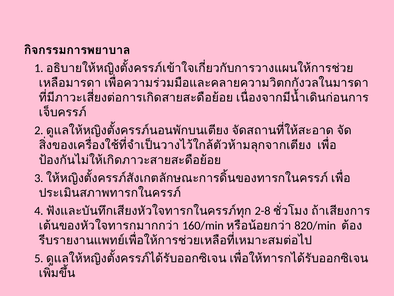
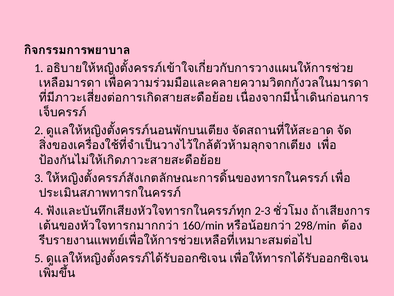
2-8: 2-8 -> 2-3 (263, 210)
820/min: 820/min -> 298/min (315, 225)
